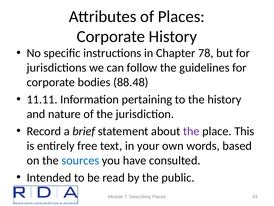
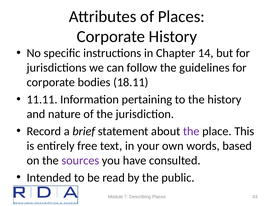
78: 78 -> 14 (206, 53)
88.48: 88.48 -> 18.11 (131, 82)
sources colour: blue -> purple (80, 160)
